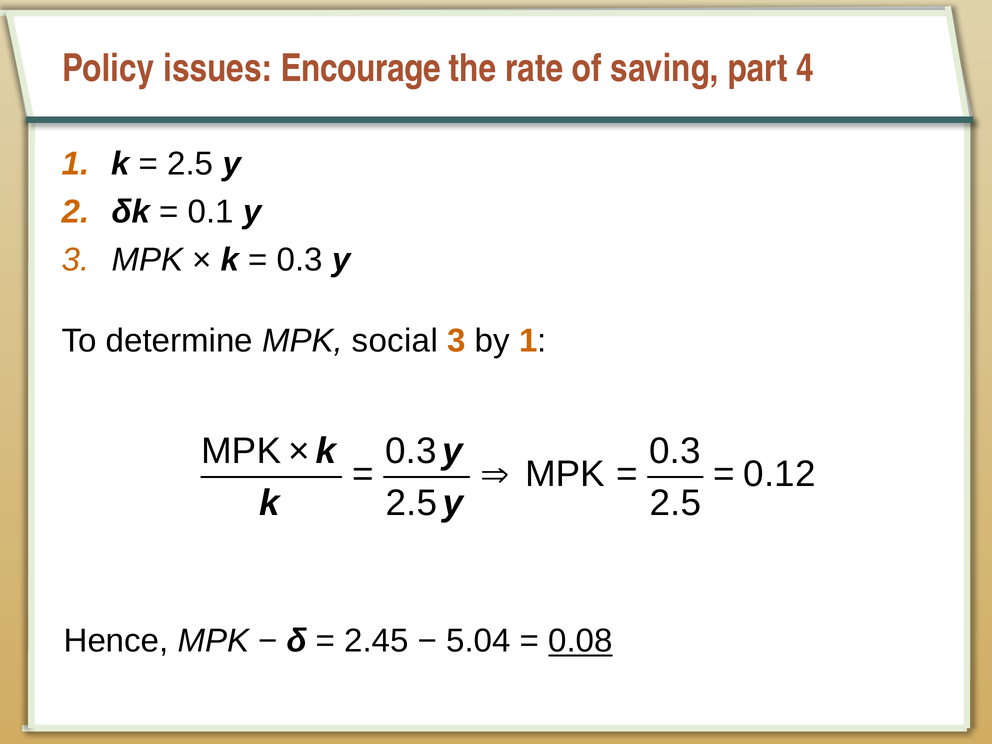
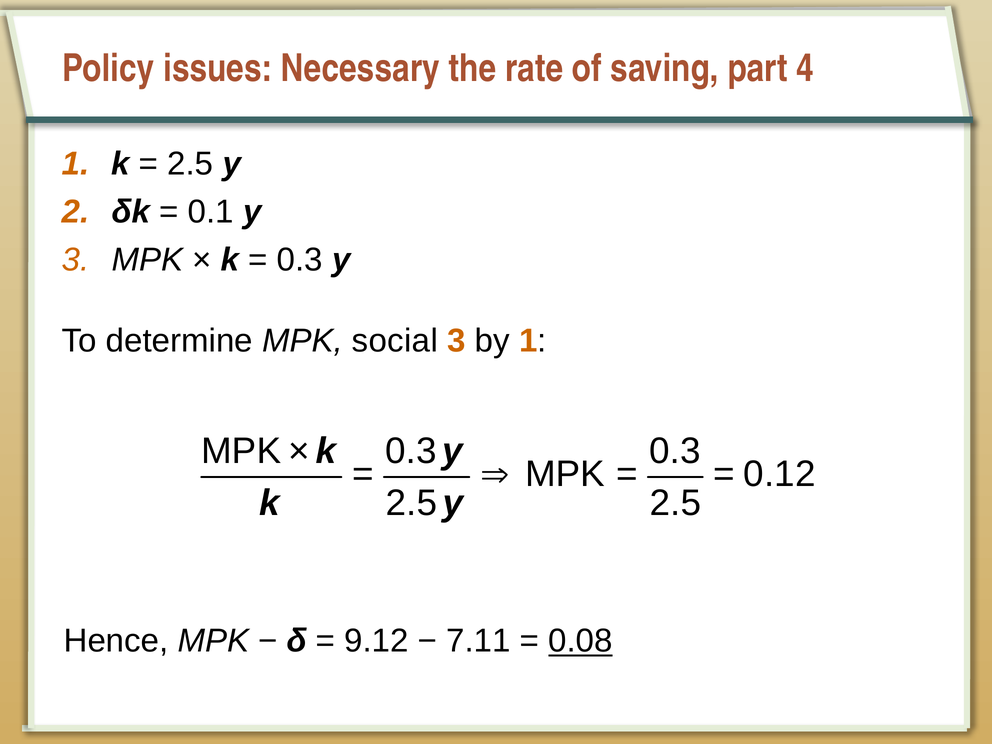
Encourage: Encourage -> Necessary (361, 68)
2.45: 2.45 -> 9.12 (377, 641)
5.04: 5.04 -> 7.11 (478, 641)
